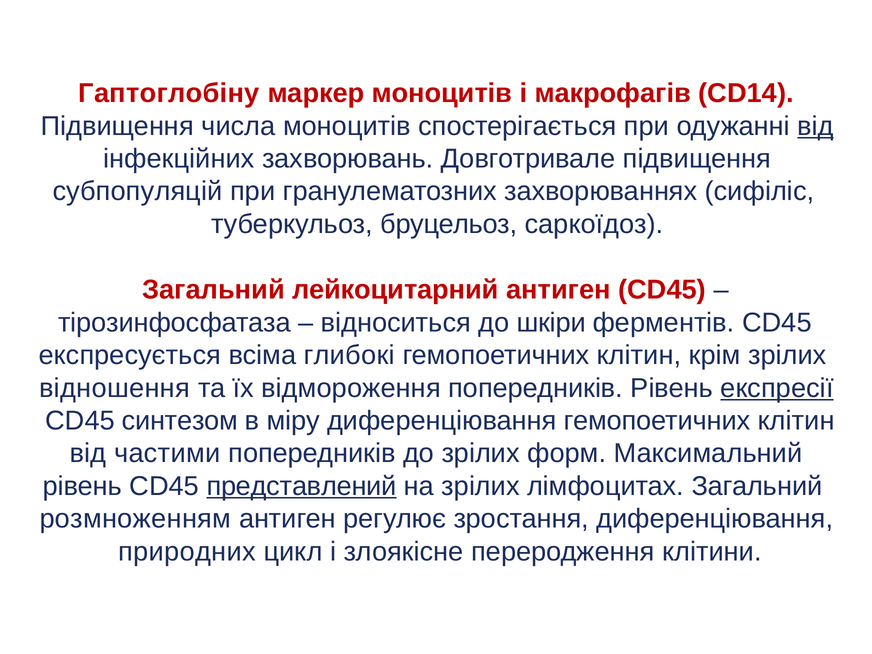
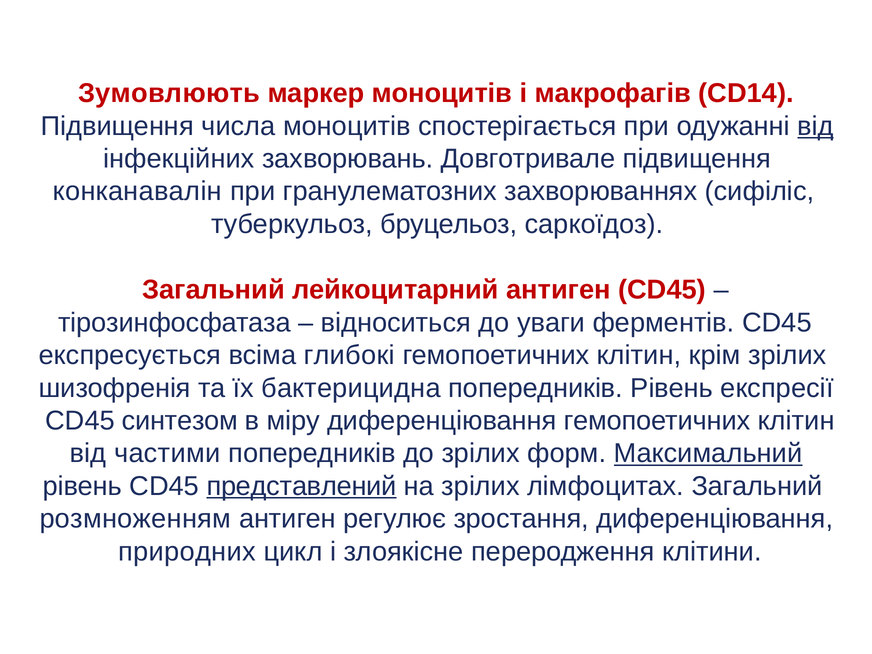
Гаптоглобіну: Гаптоглобіну -> Зумовлюють (169, 93)
субпопуляцій: субпопуляцій -> конканавалін (137, 191)
шкіри: шкіри -> уваги (551, 323)
відношення: відношення -> шизофренія (115, 388)
відмороження: відмороження -> бактерицидна (351, 388)
експресії underline: present -> none (777, 388)
Максимальний underline: none -> present (708, 453)
